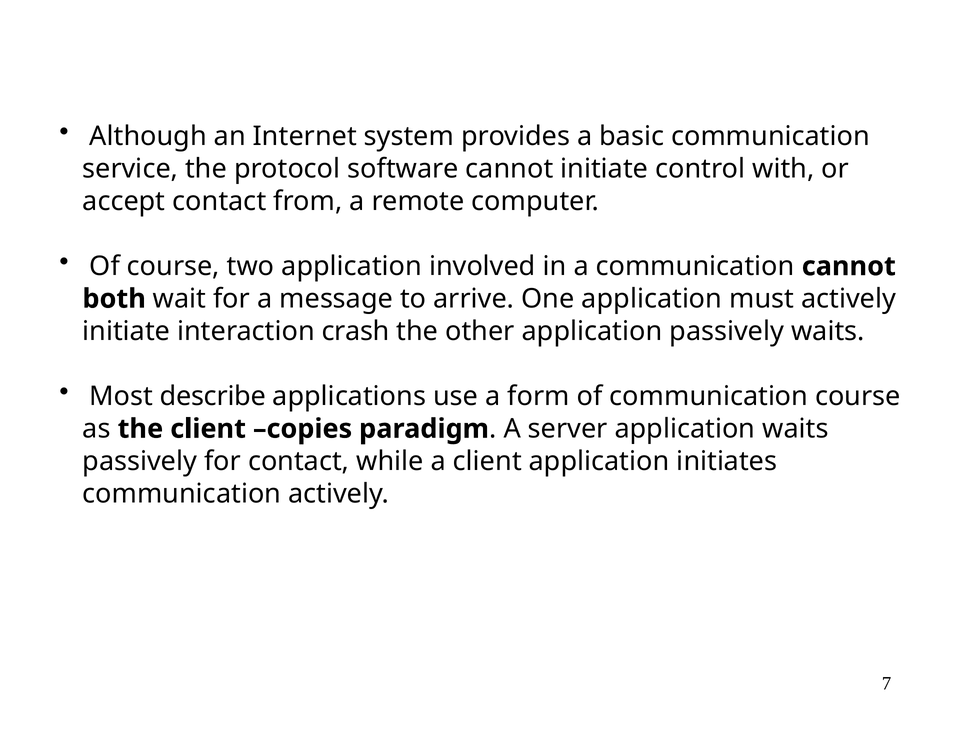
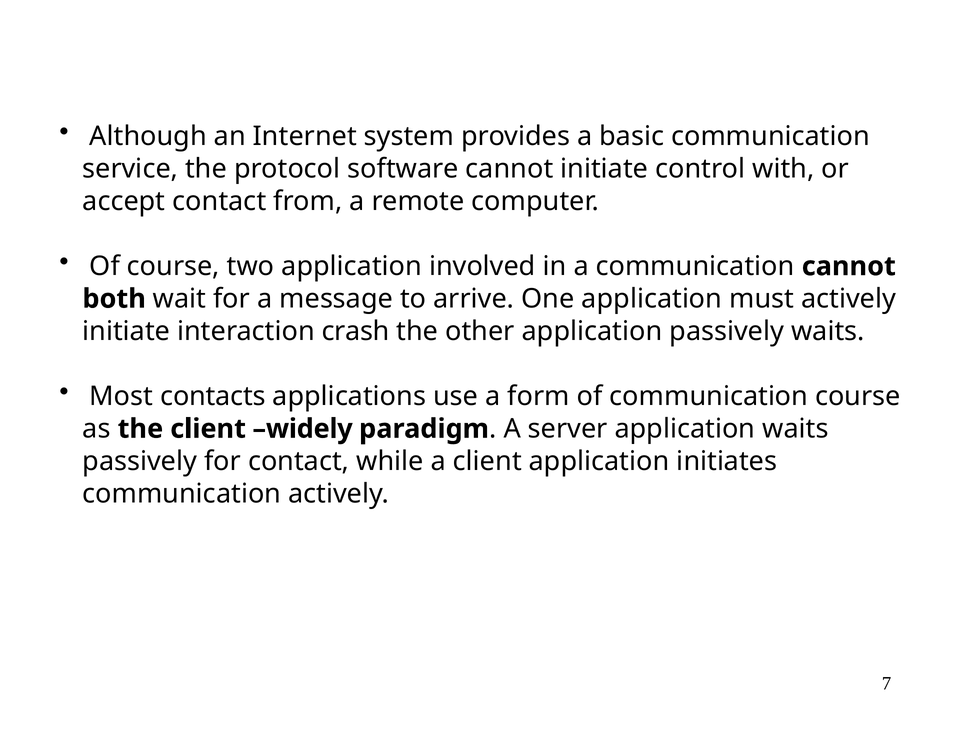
describe: describe -> contacts (213, 396)
copies: copies -> widely (303, 429)
